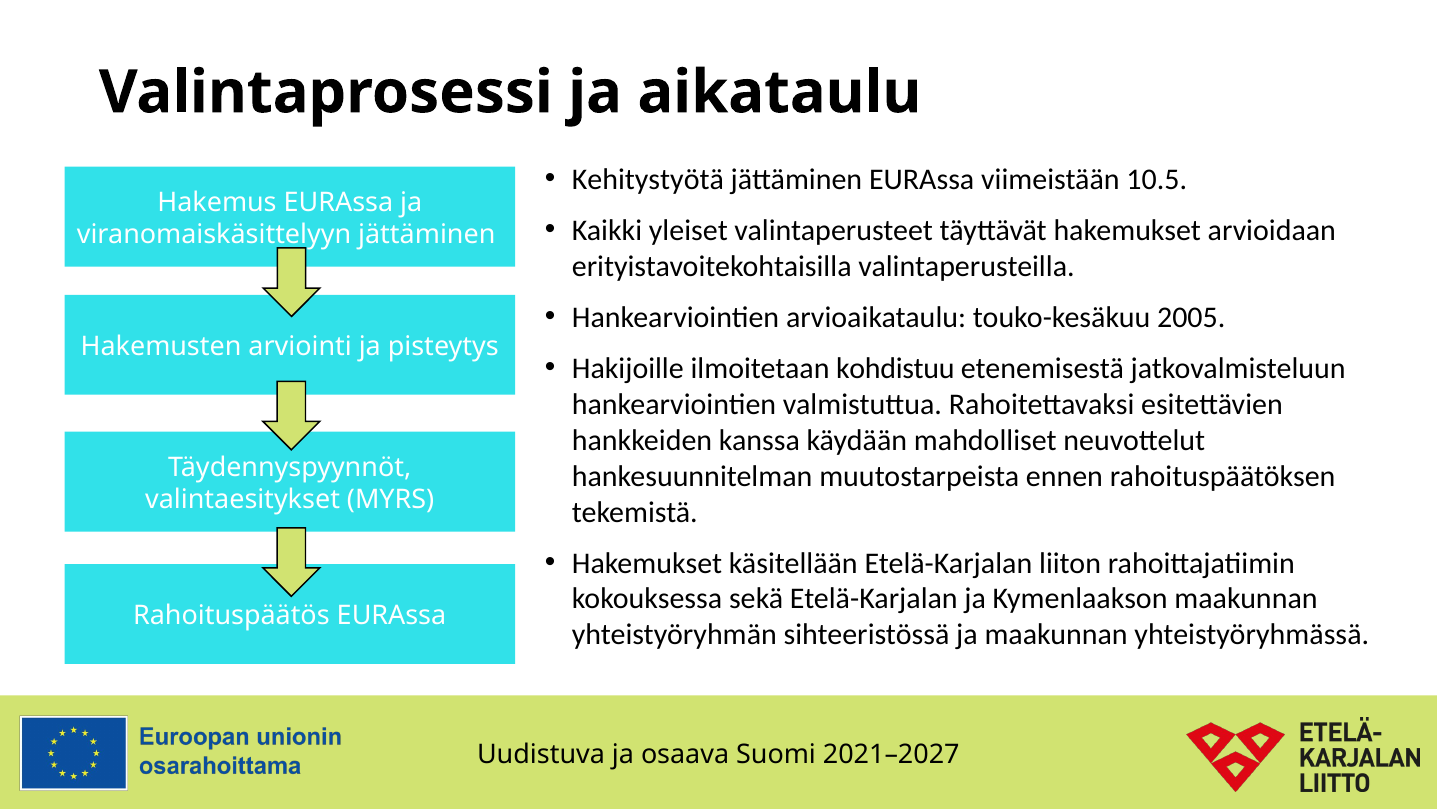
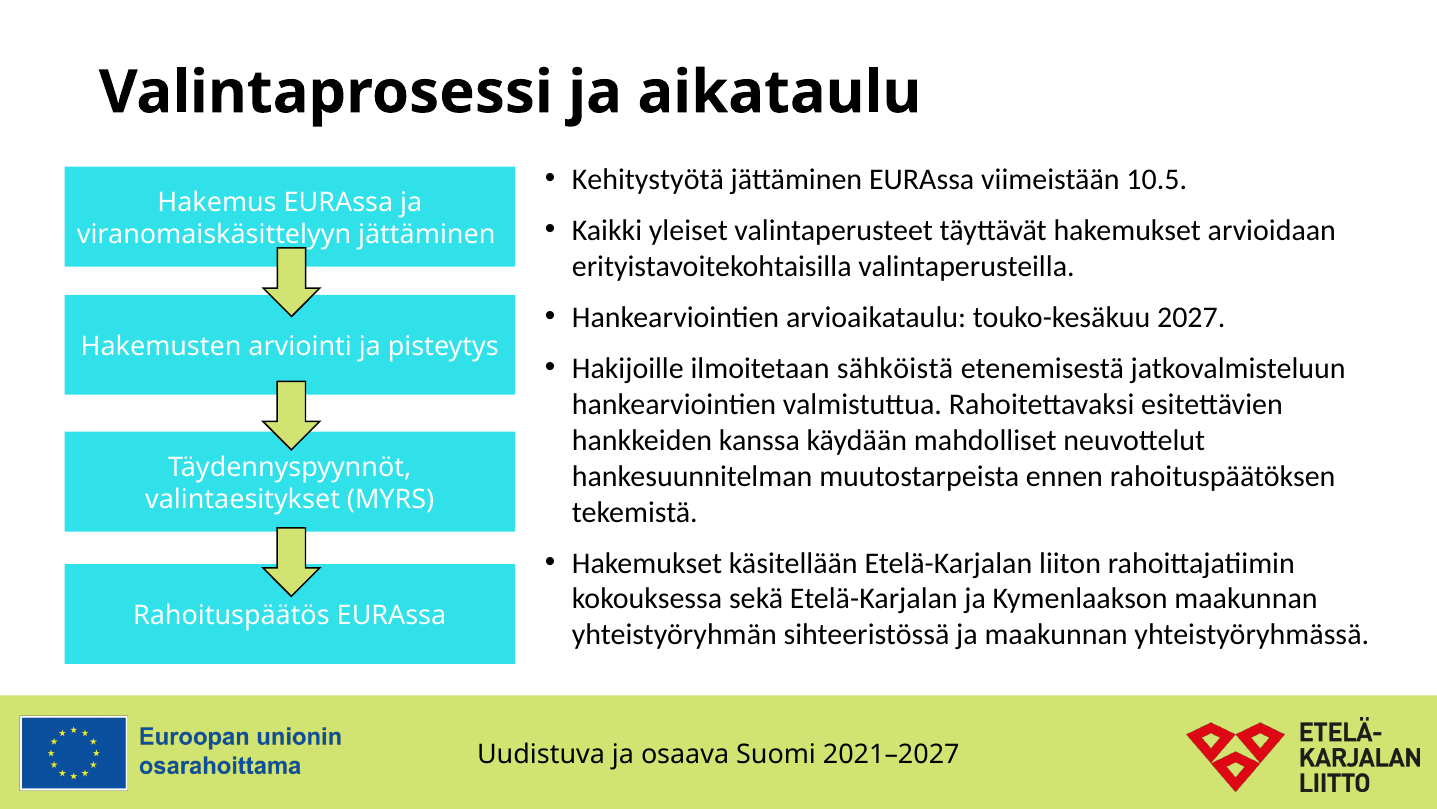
2005: 2005 -> 2027 (1191, 317)
kohdistuu: kohdistuu -> sähköistä (895, 368)
